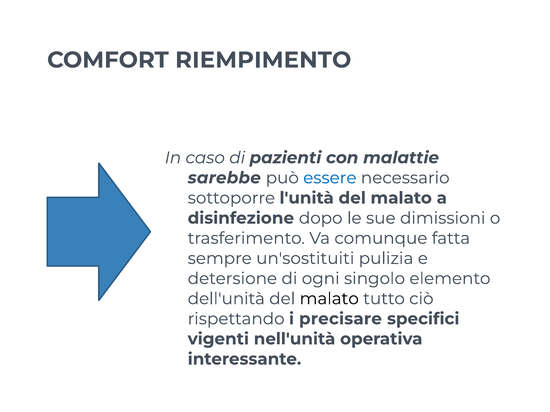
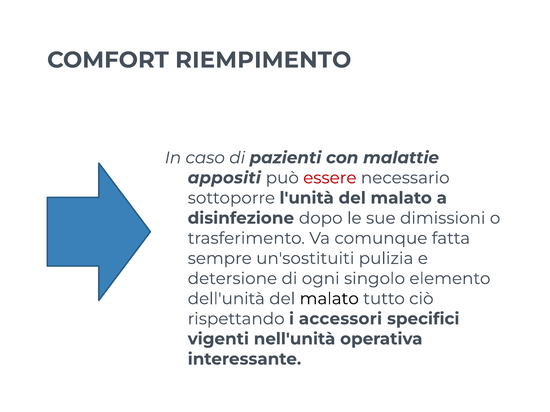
sarebbe: sarebbe -> appositi (224, 178)
essere colour: blue -> red (330, 178)
precisare: precisare -> accessori (340, 319)
